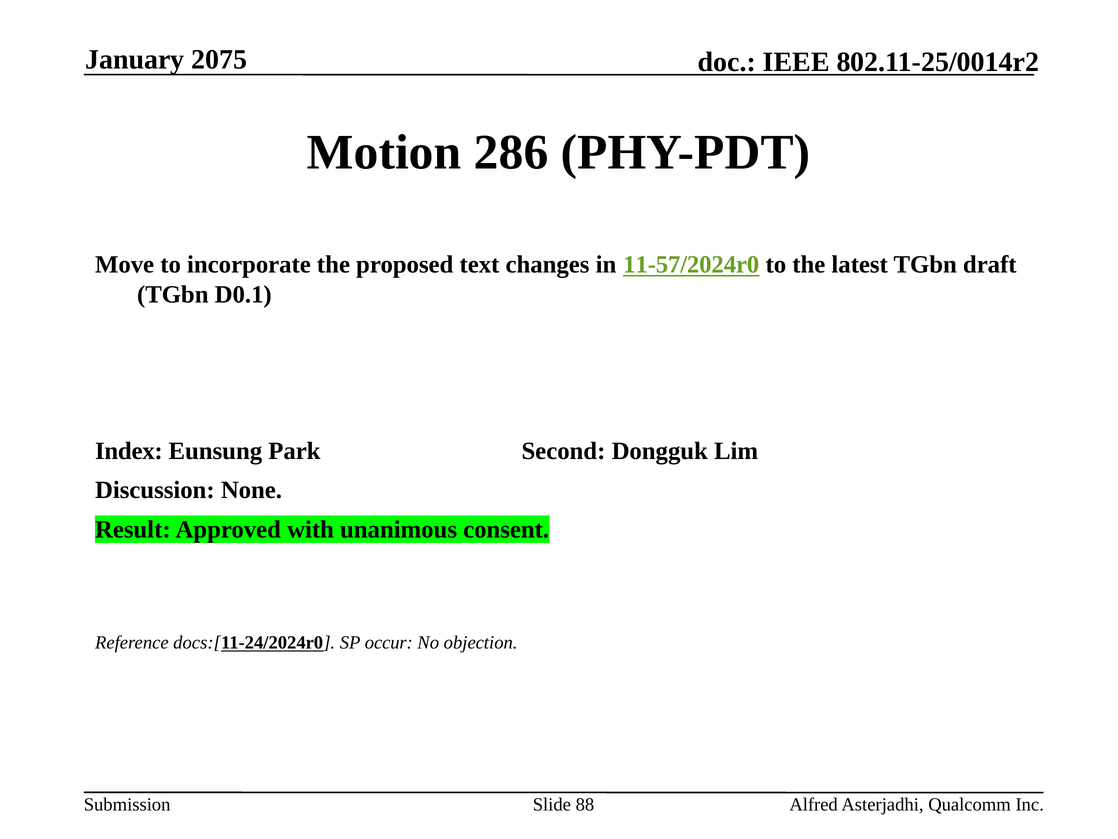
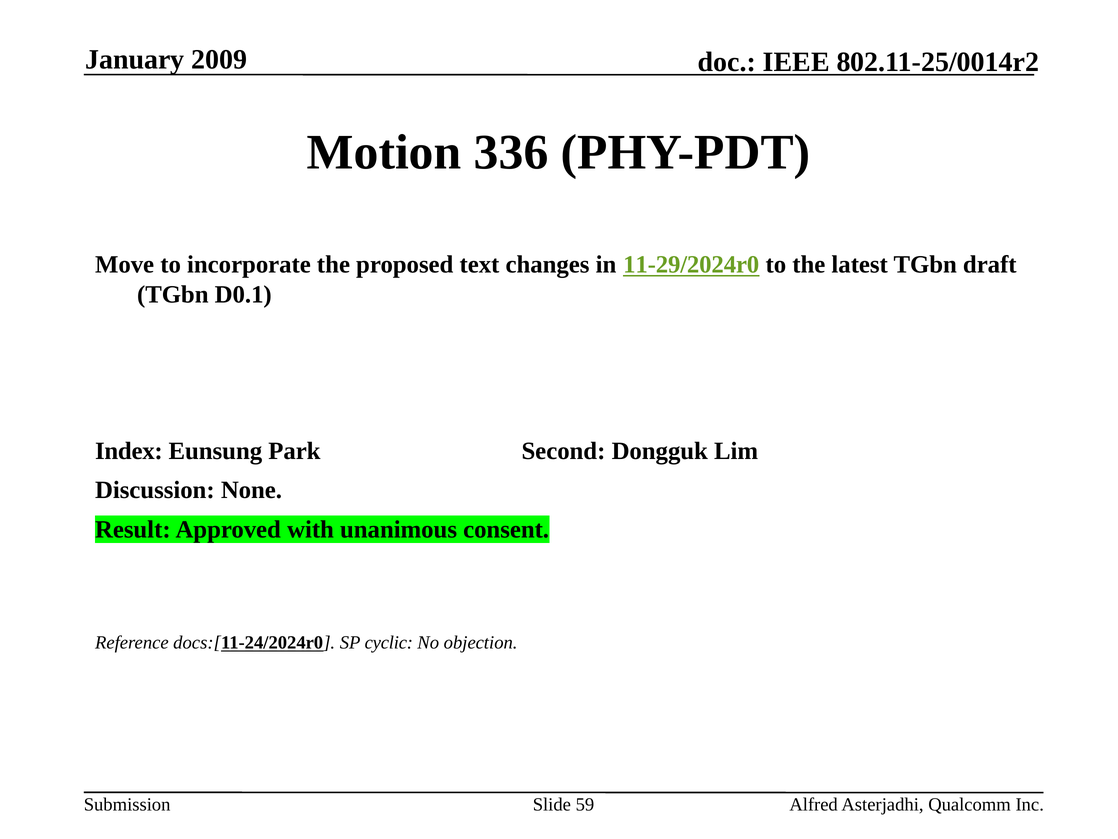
2075: 2075 -> 2009 (219, 59)
286: 286 -> 336 (511, 152)
11-57/2024r0: 11-57/2024r0 -> 11-29/2024r0 (691, 264)
occur: occur -> cyclic (389, 642)
88: 88 -> 59 (585, 804)
